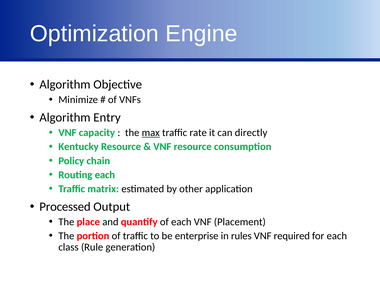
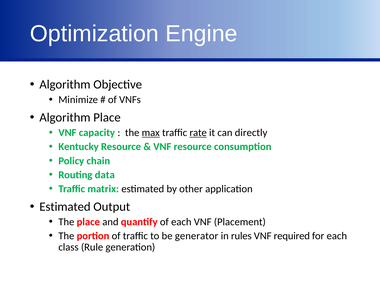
Algorithm Entry: Entry -> Place (107, 118)
rate underline: none -> present (198, 133)
Routing each: each -> data (105, 175)
Processed: Processed -> Estimated (65, 207)
enterprise: enterprise -> generator (197, 236)
